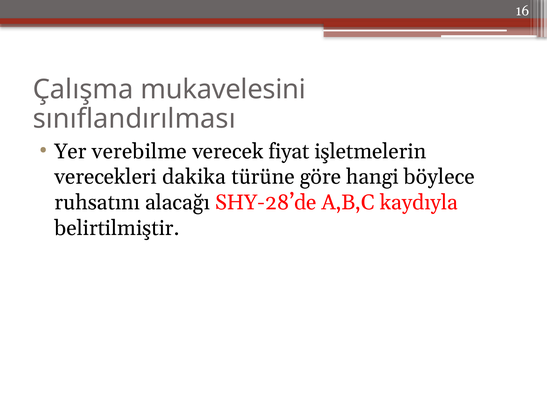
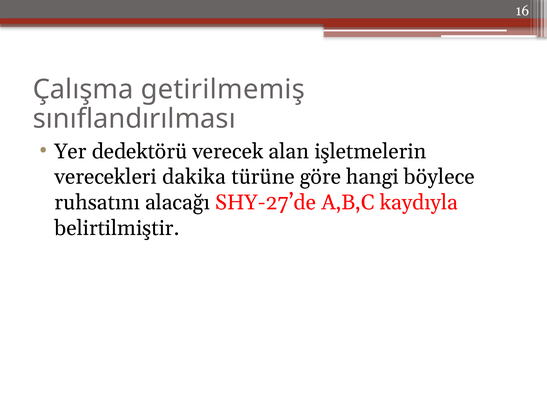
mukavelesini: mukavelesini -> getirilmemiş (223, 89)
verebilme: verebilme -> dedektörü (139, 152)
fiyat: fiyat -> alan (289, 152)
SHY-28’de: SHY-28’de -> SHY-27’de (266, 203)
